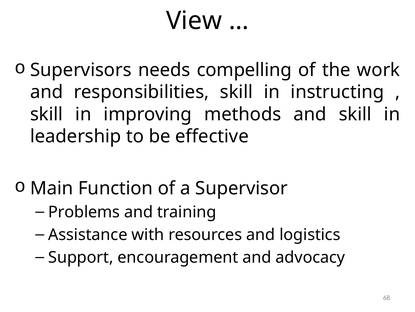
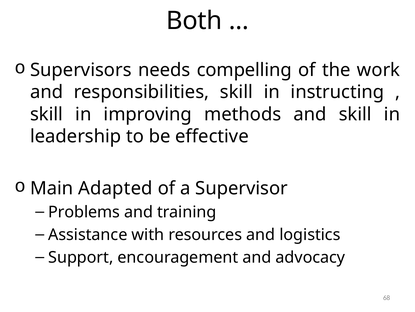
View: View -> Both (194, 21)
Function: Function -> Adapted (115, 188)
